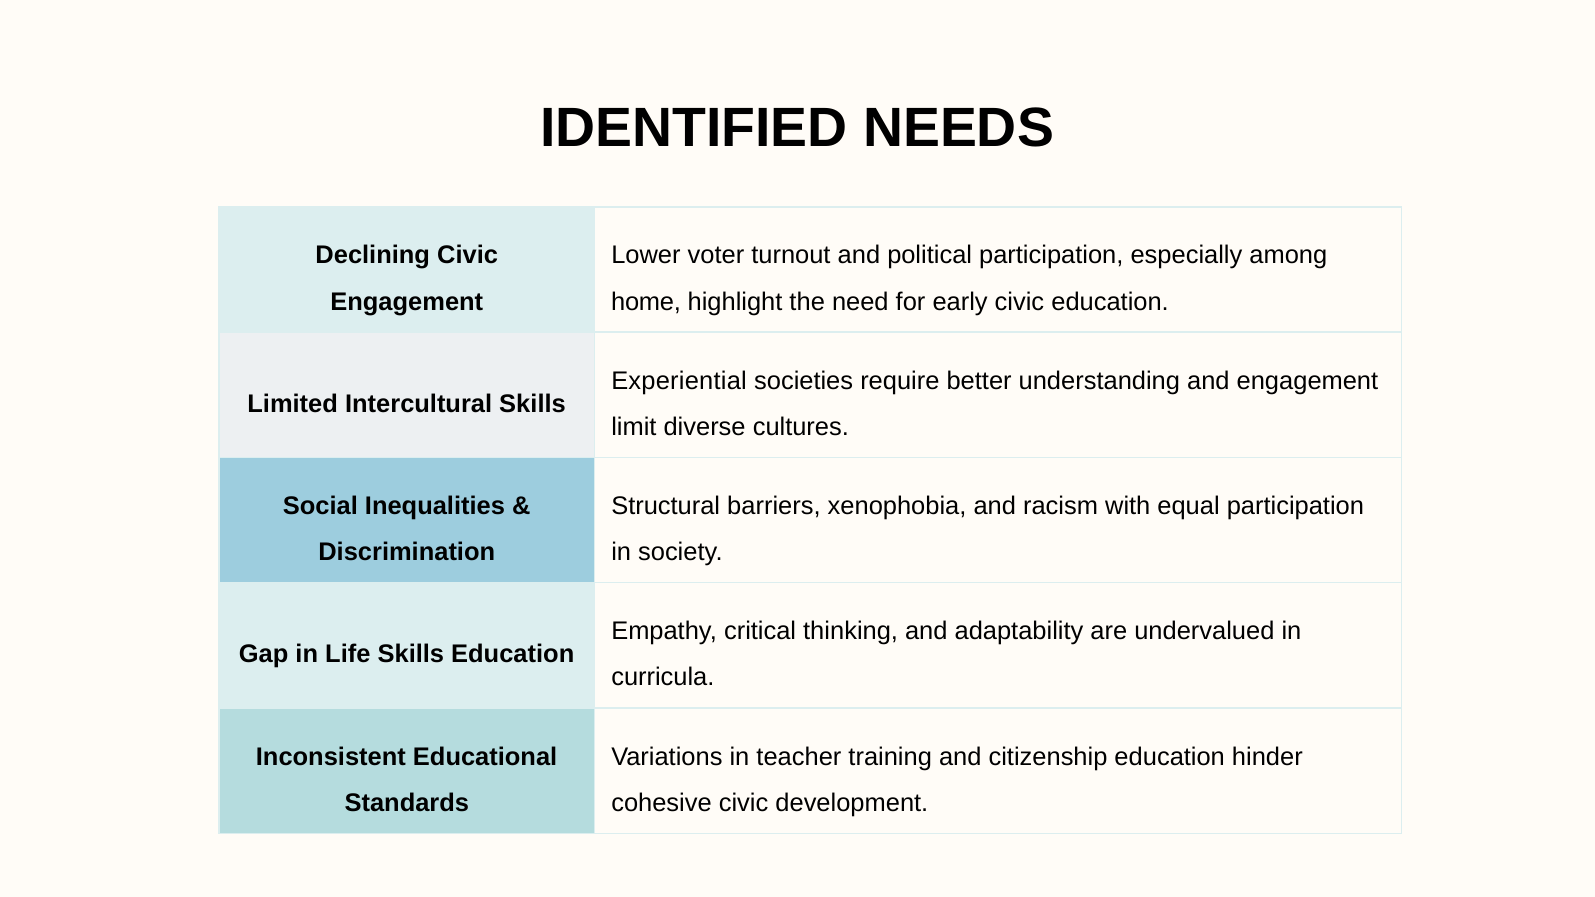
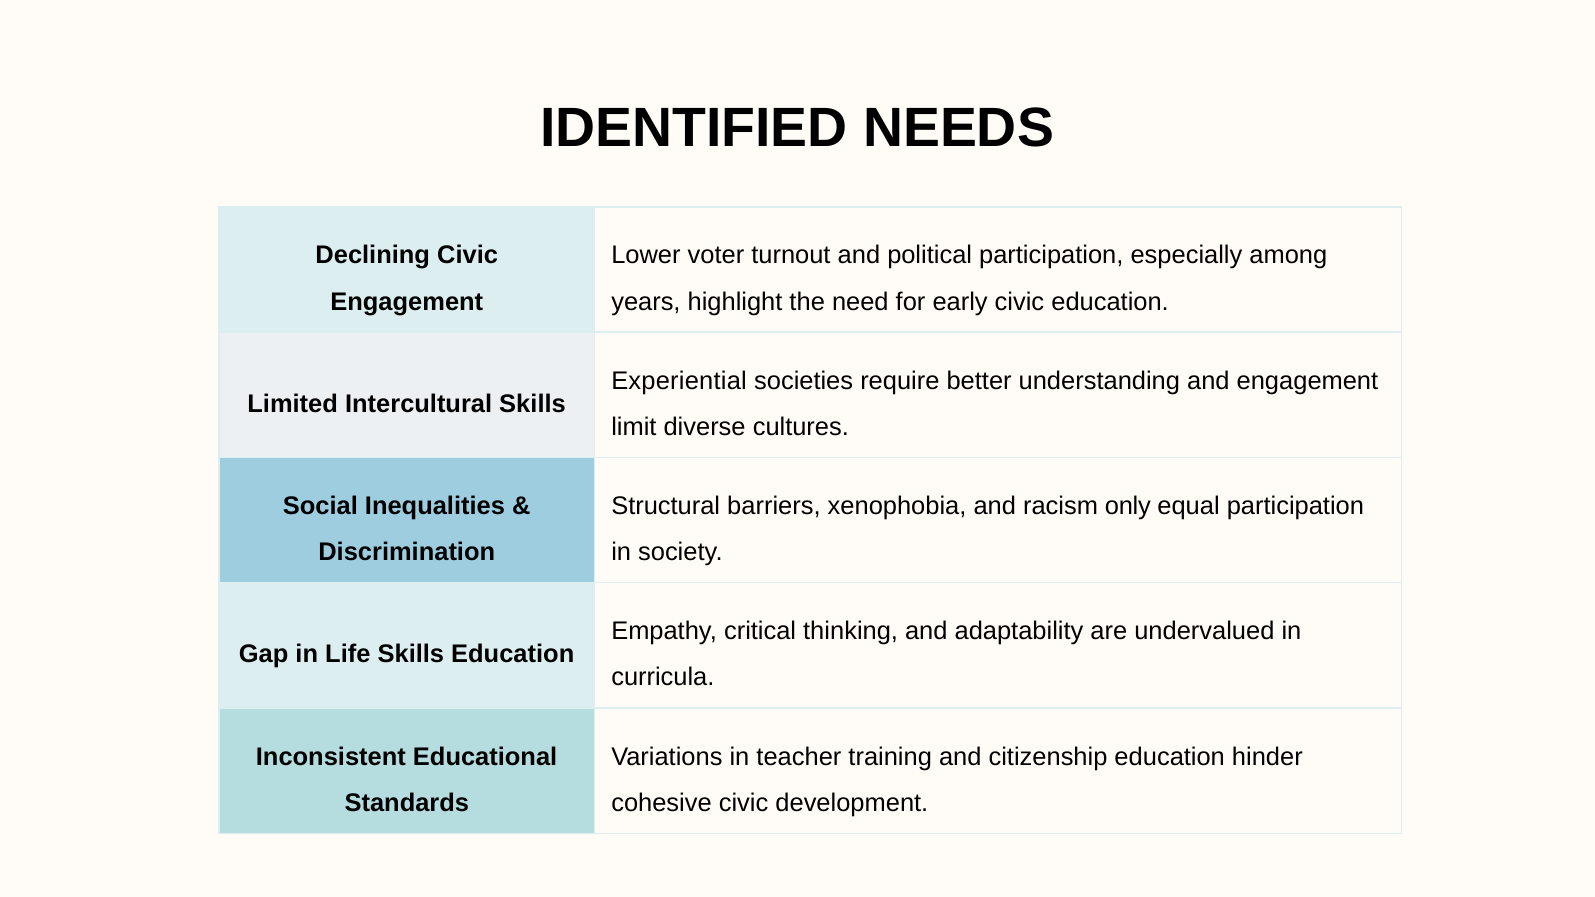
home: home -> years (646, 302)
with: with -> only (1128, 506)
